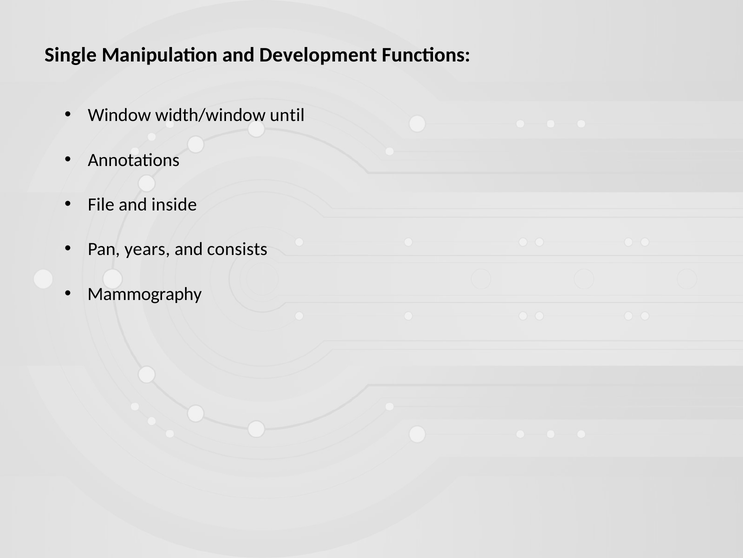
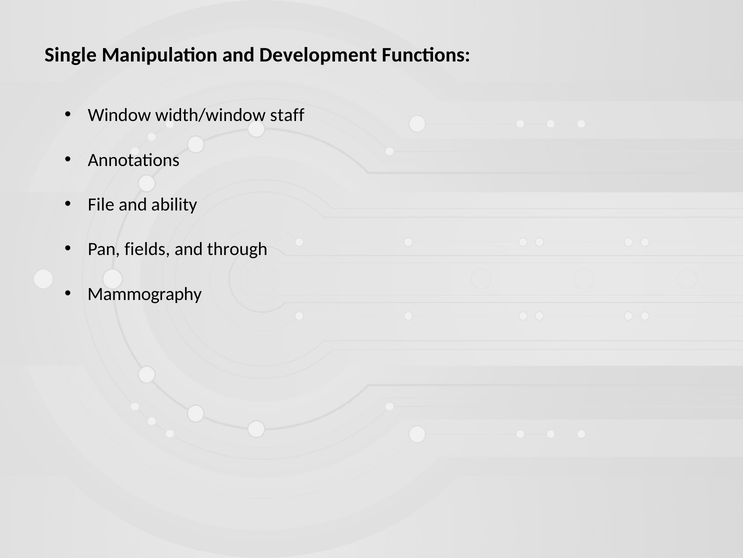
until: until -> staff (287, 115)
inside: inside -> ability (174, 204)
years: years -> fields (147, 249)
consists: consists -> through (237, 249)
